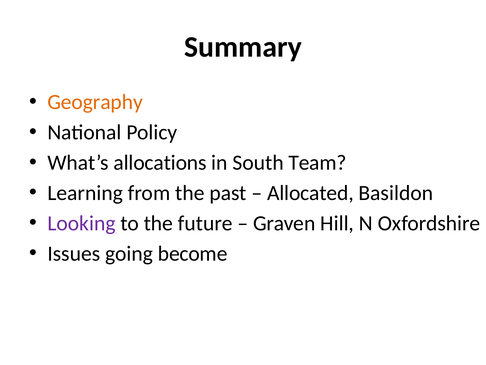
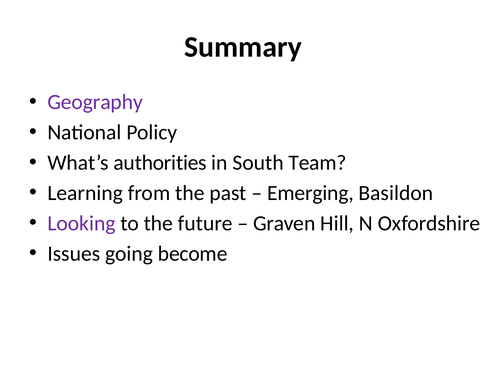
Geography colour: orange -> purple (95, 102)
allocations: allocations -> authorities (160, 162)
Allocated: Allocated -> Emerging (310, 193)
